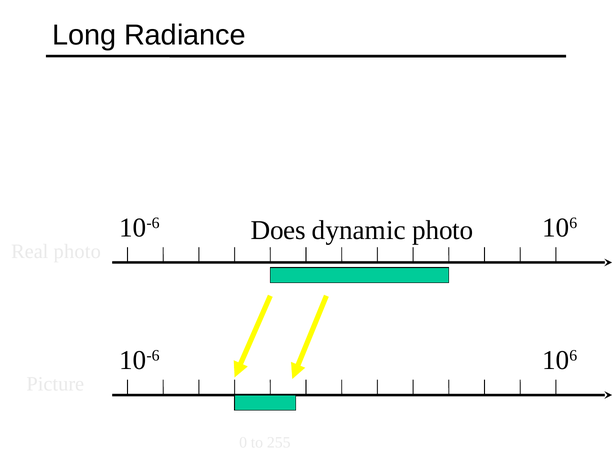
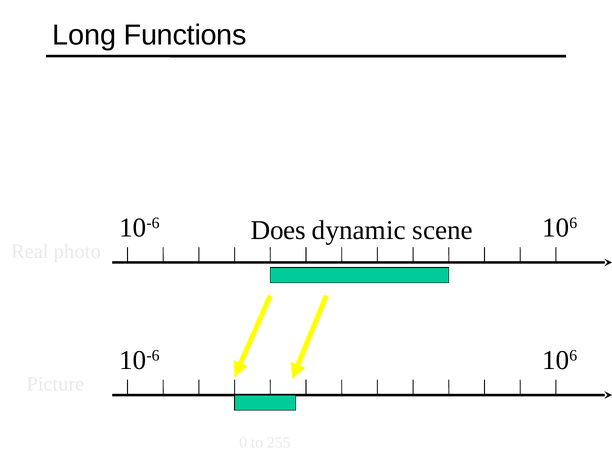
Radiance: Radiance -> Functions (185, 35)
dynamic photo: photo -> scene (443, 230)
